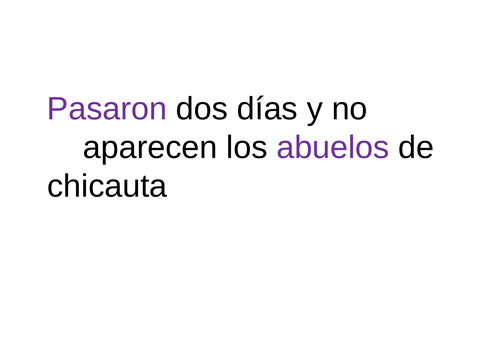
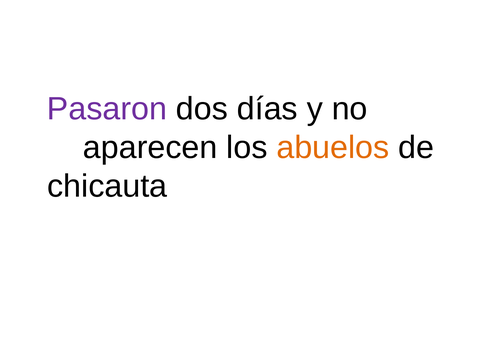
abuelos colour: purple -> orange (333, 147)
